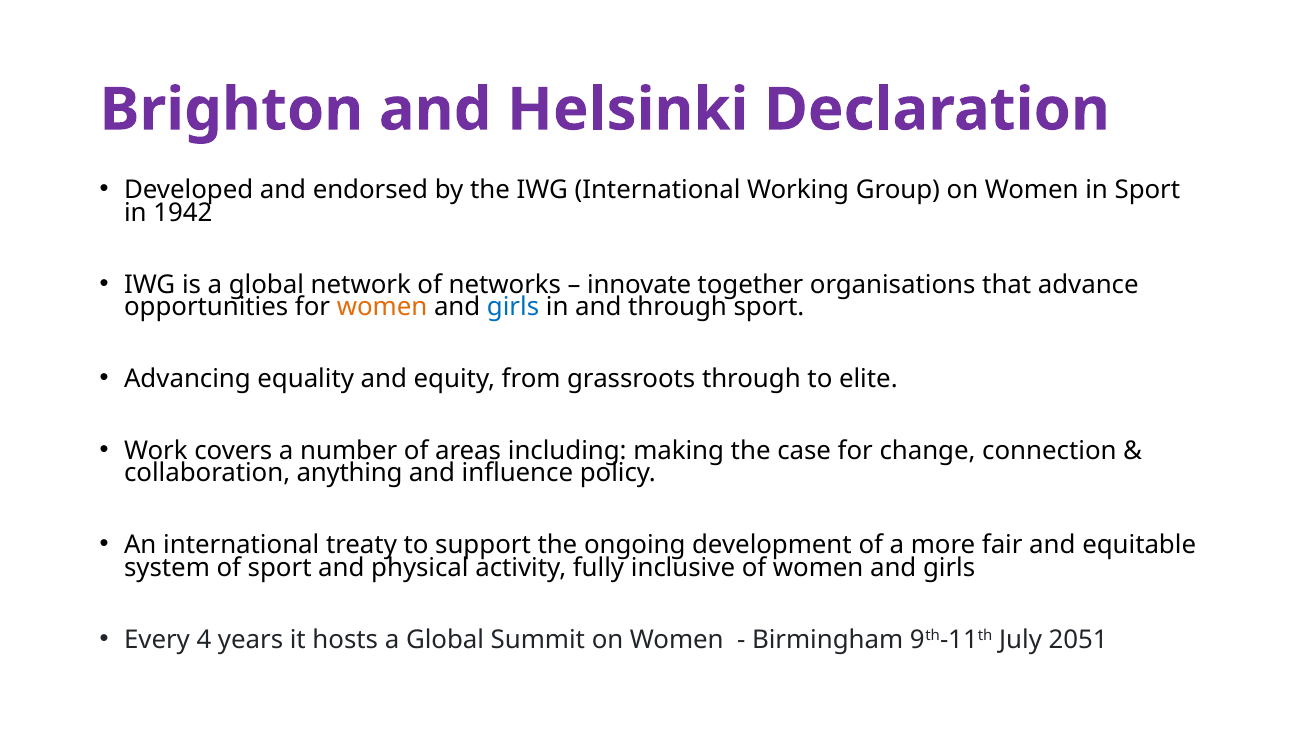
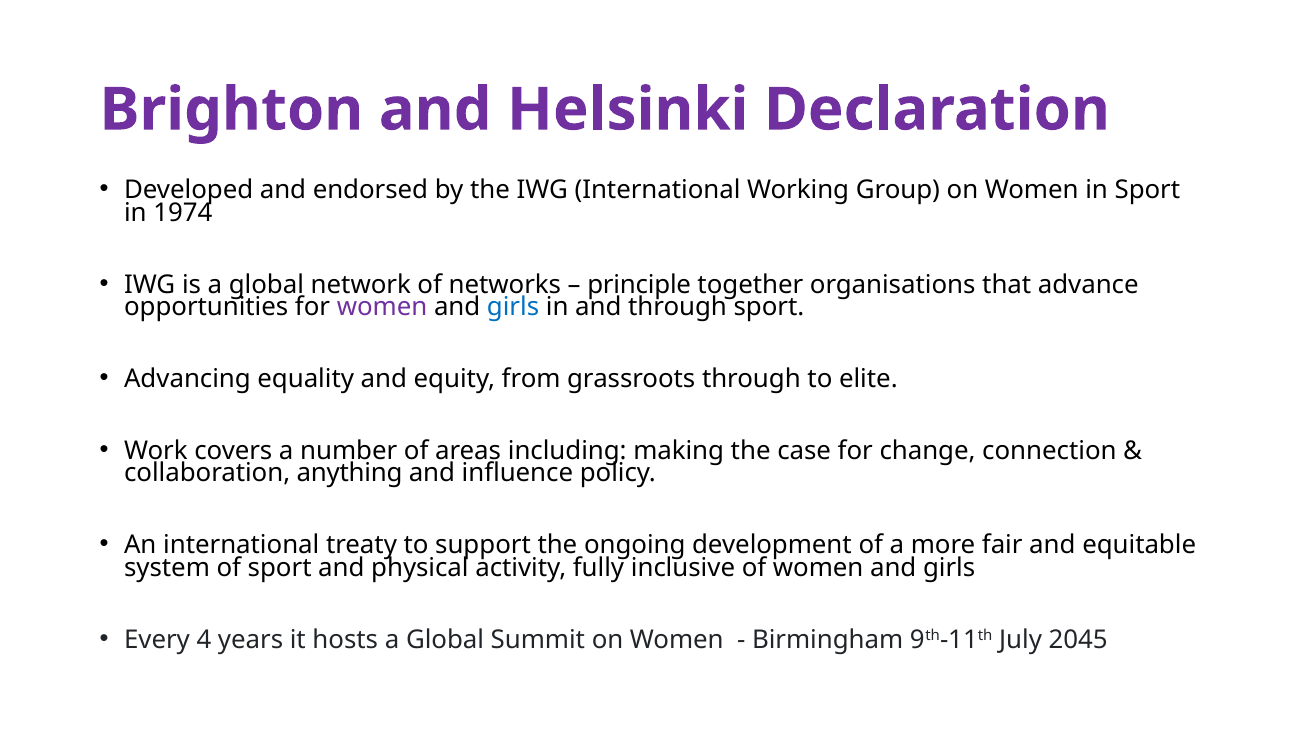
1942: 1942 -> 1974 (183, 213)
innovate: innovate -> principle (639, 285)
women colour: orange -> purple (382, 307)
2051: 2051 -> 2045 (1078, 640)
